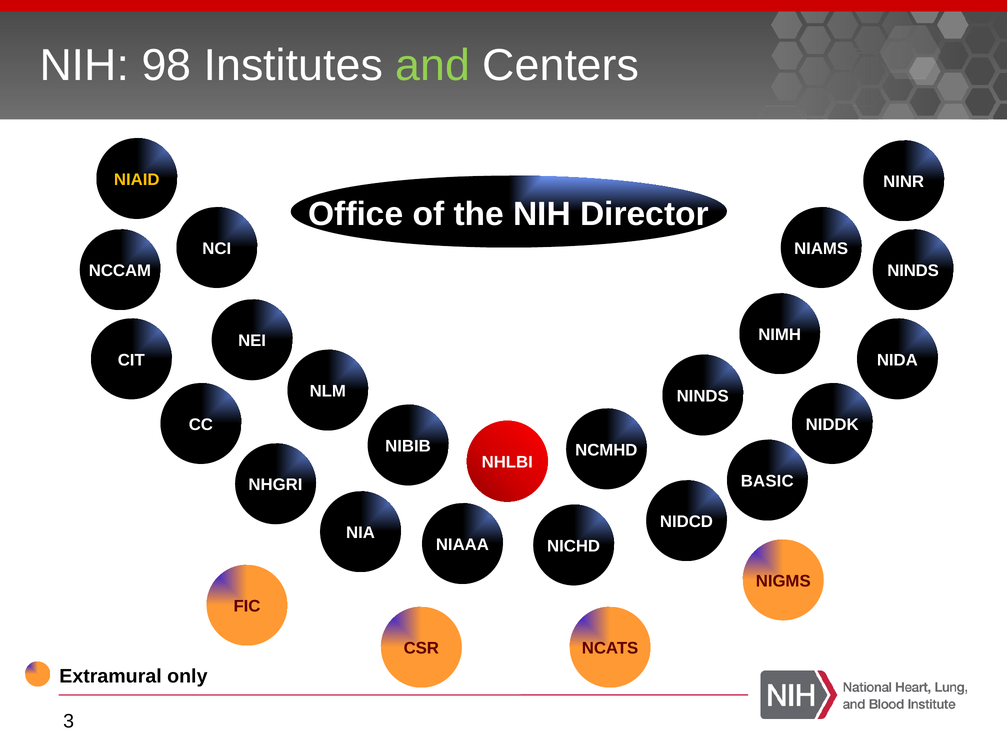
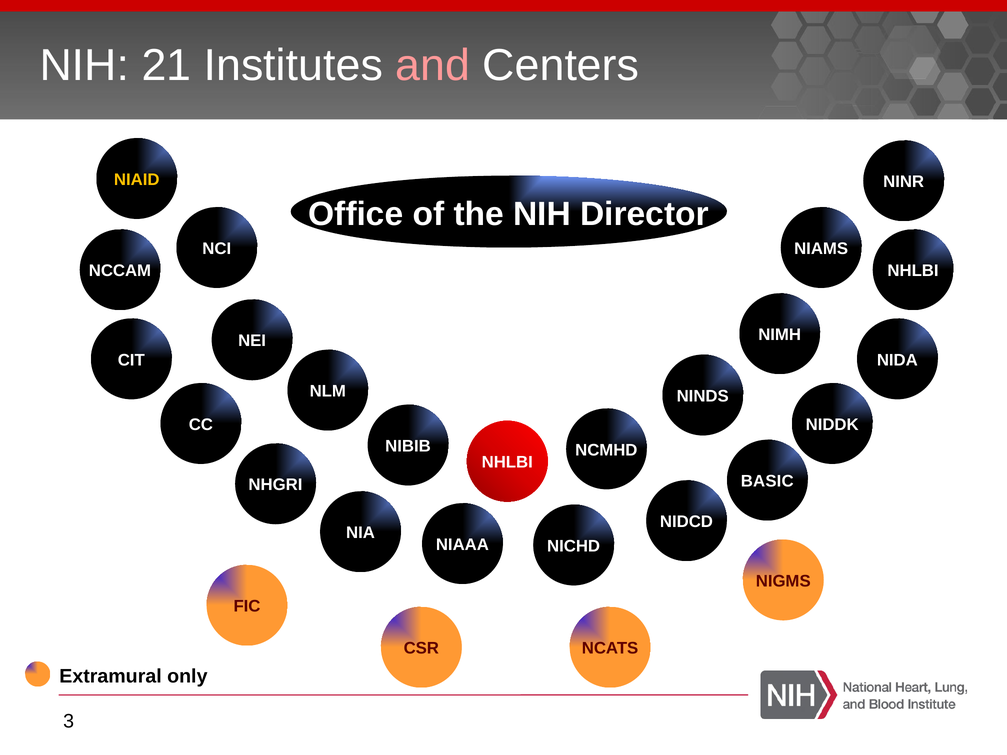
98: 98 -> 21 (166, 66)
and colour: light green -> pink (433, 66)
NINDS: NINDS -> NHLBI (913, 271)
